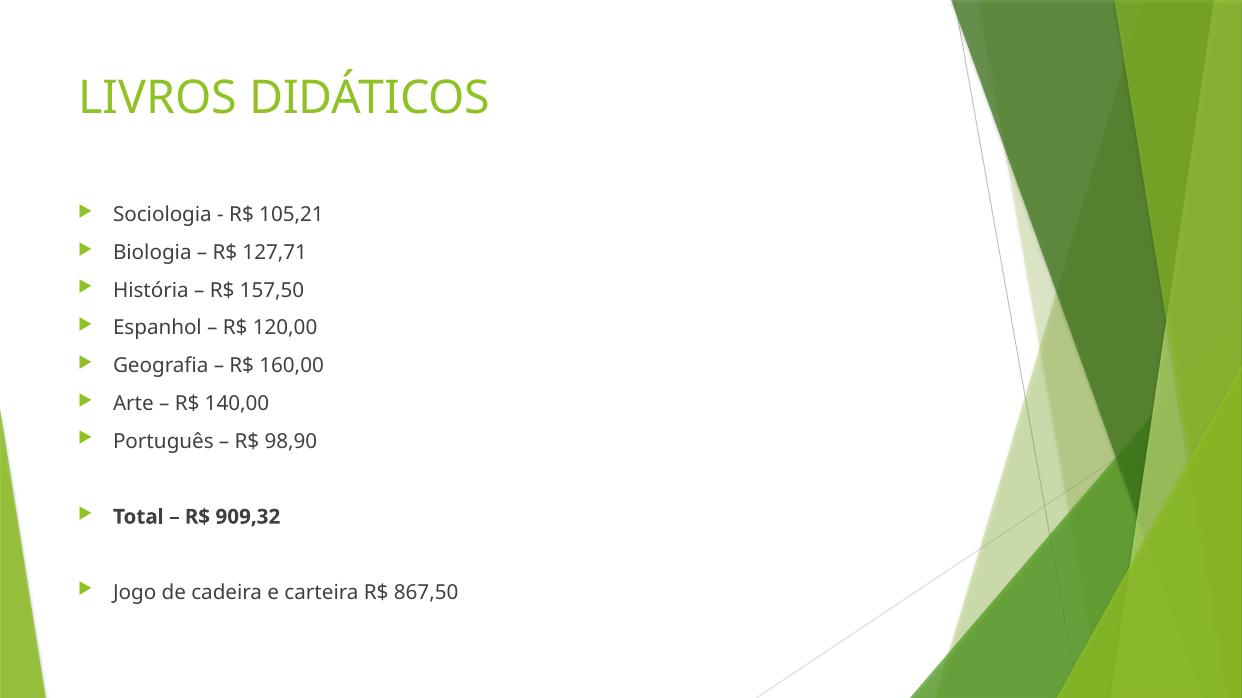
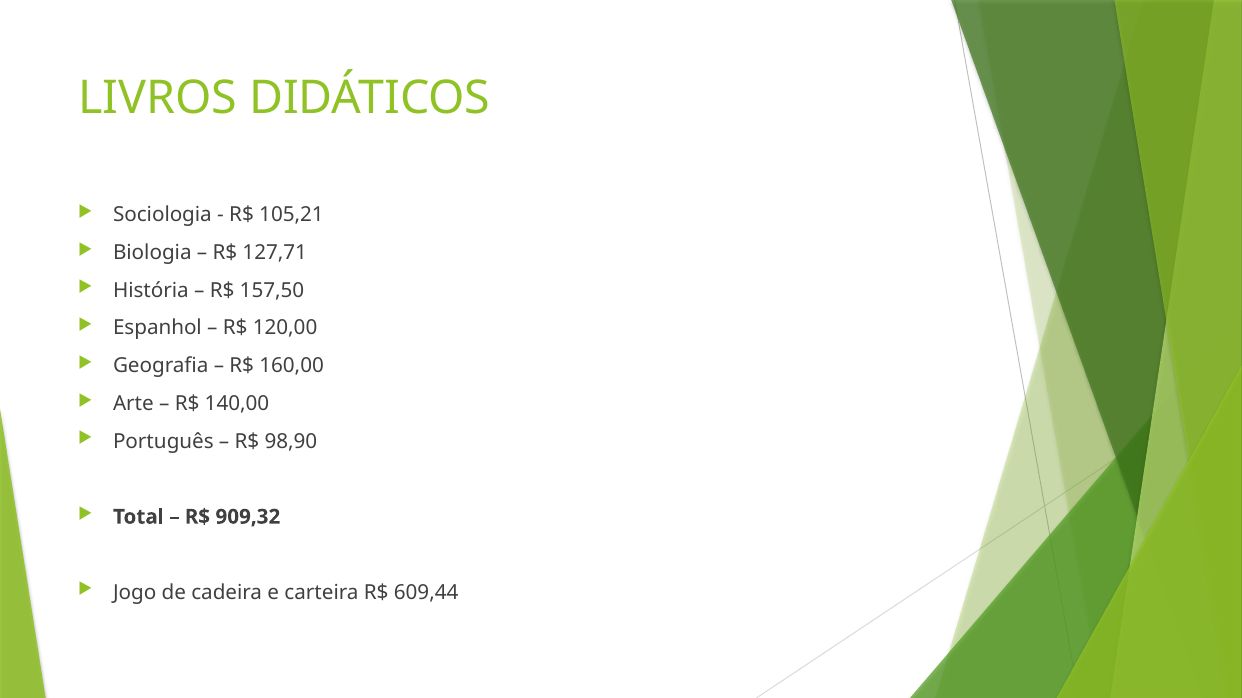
867,50: 867,50 -> 609,44 (426, 593)
